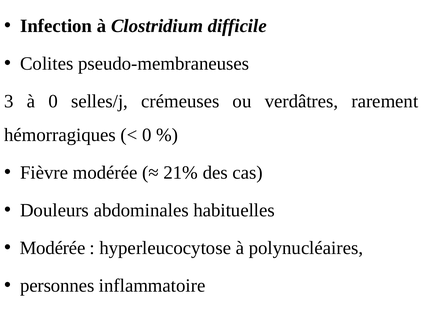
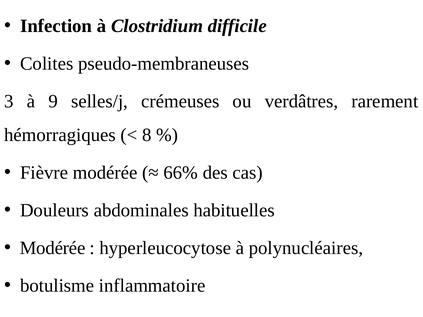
à 0: 0 -> 9 (53, 101)
0: 0 -> 8 (147, 135)
21%: 21% -> 66% (181, 173)
personnes: personnes -> botulisme (57, 286)
